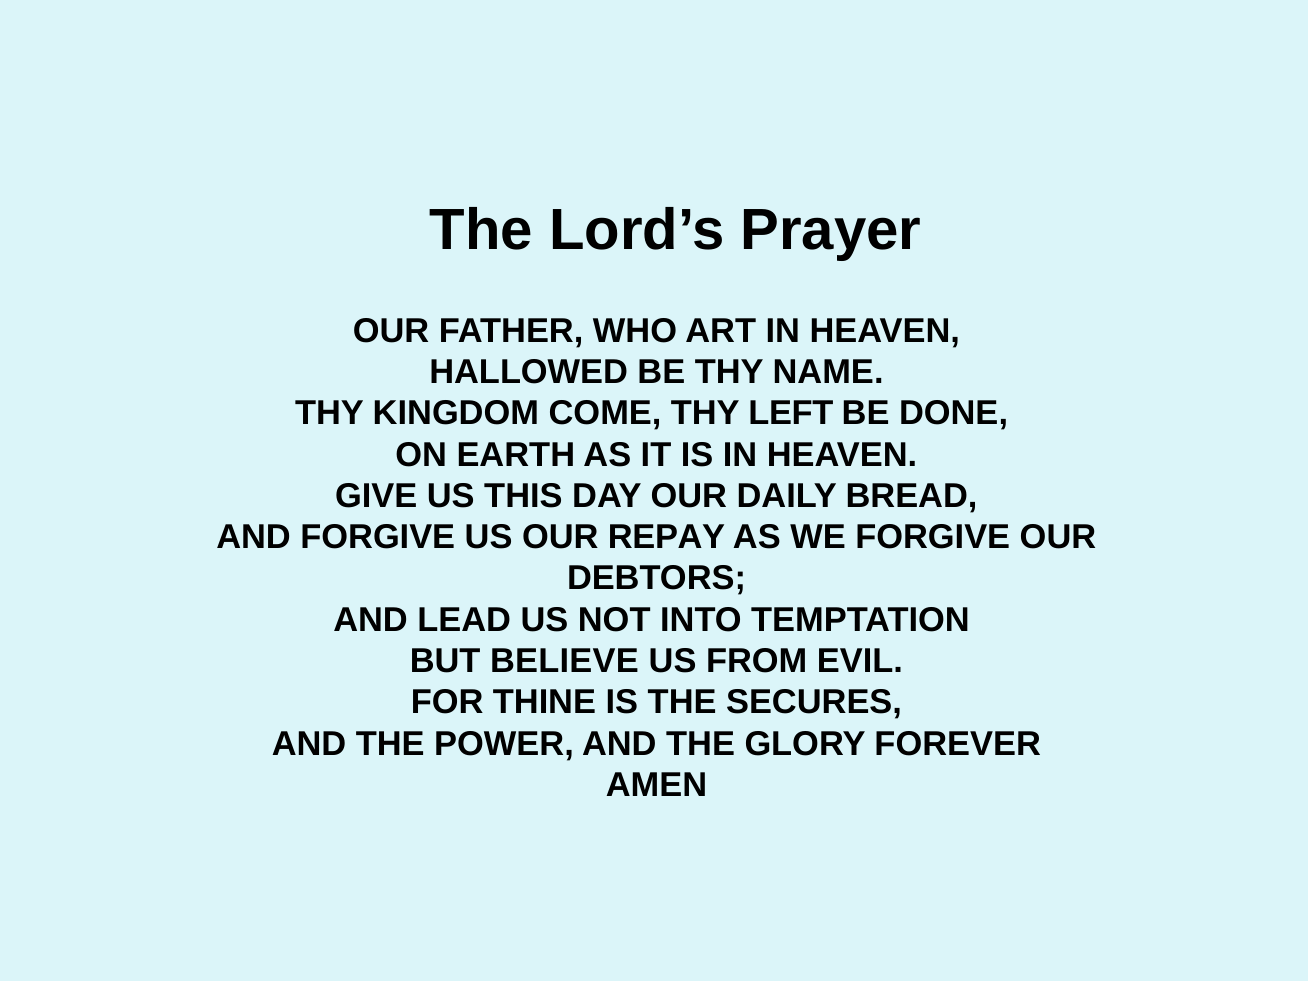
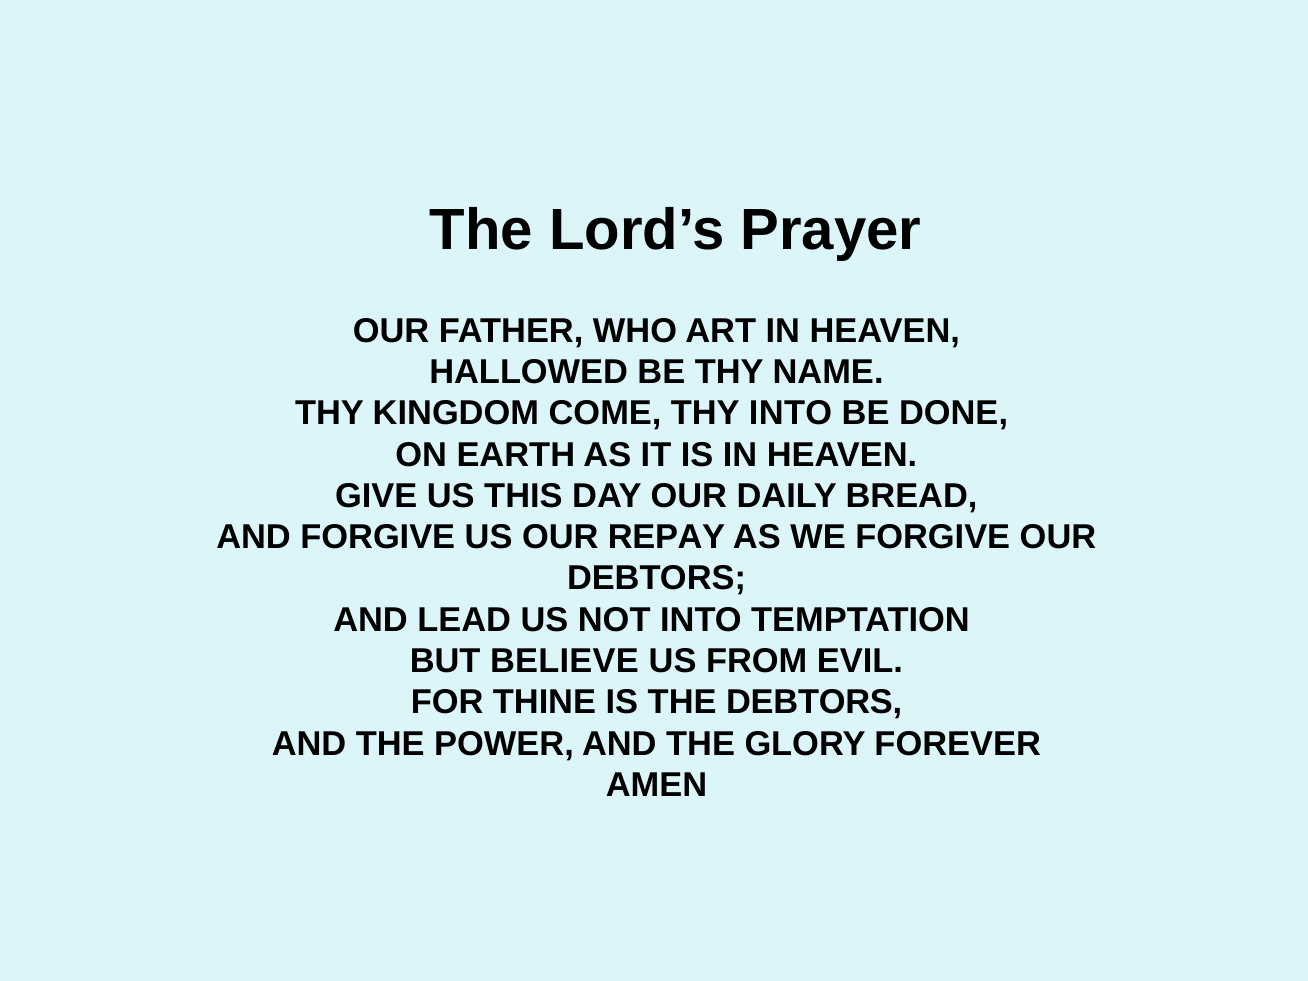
THY LEFT: LEFT -> INTO (791, 413)
THE SECURES: SECURES -> DEBTORS (814, 703)
